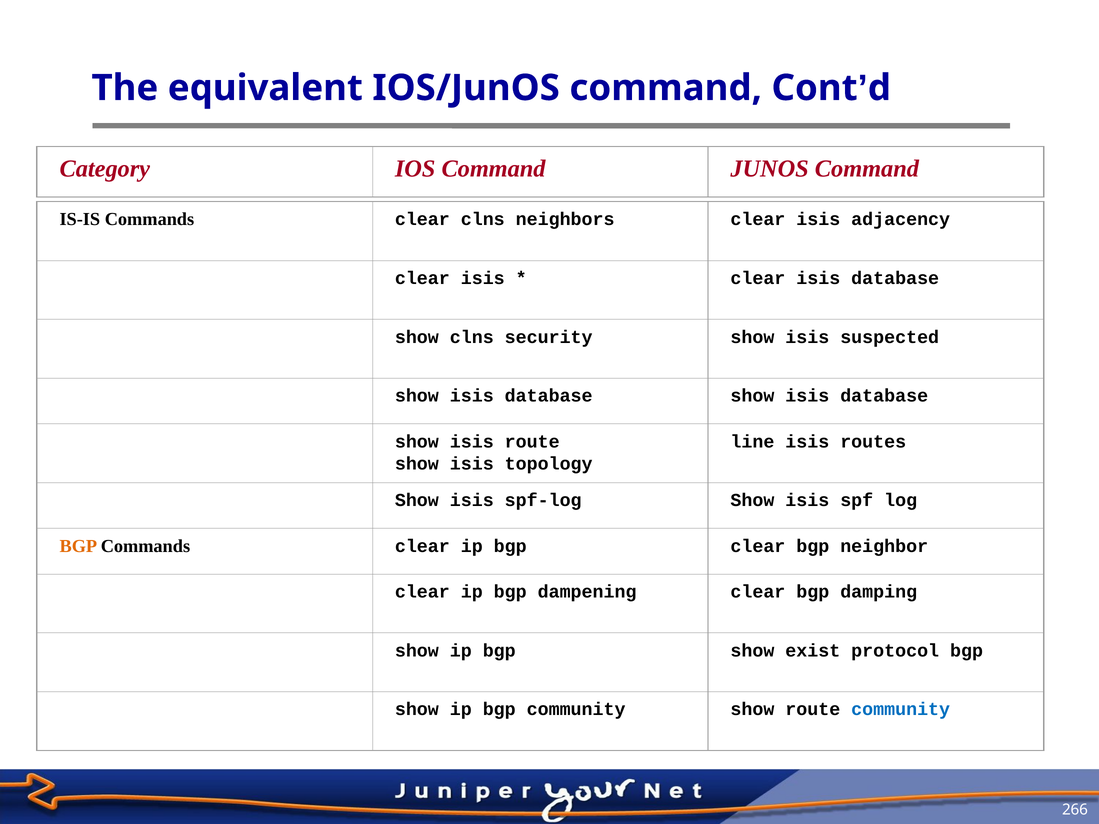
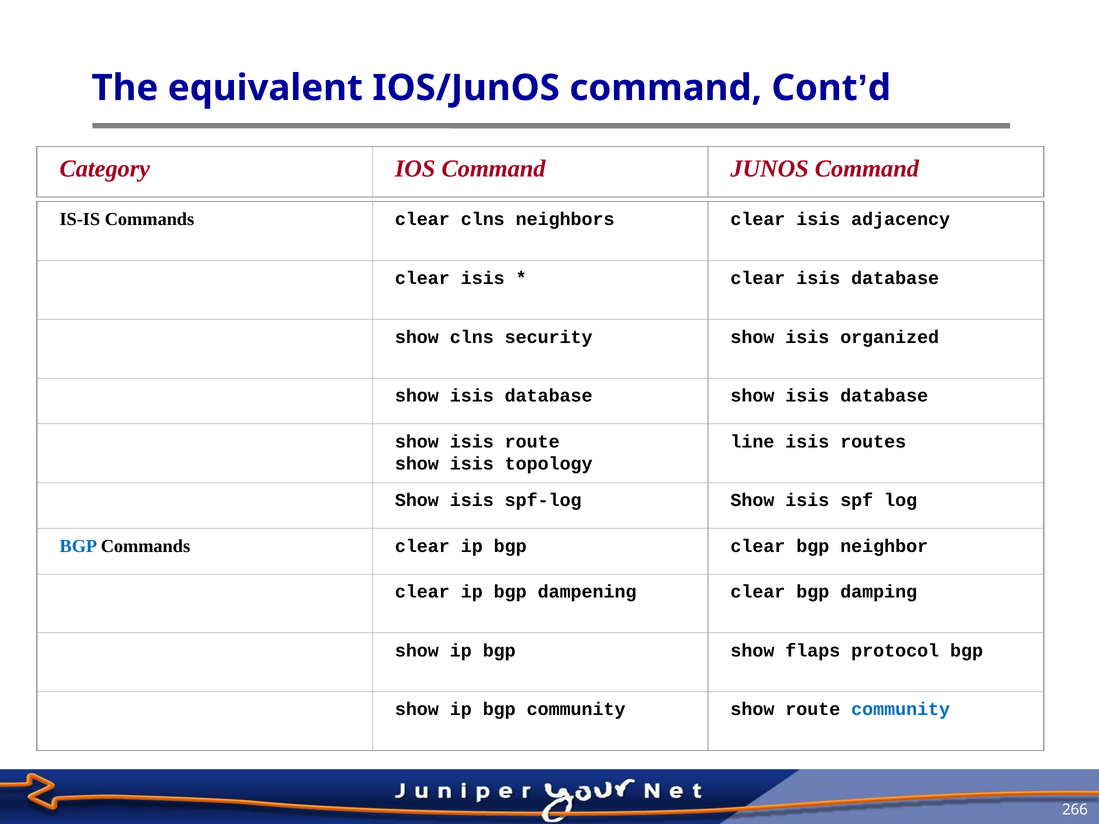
suspected: suspected -> organized (890, 337)
BGP colour: orange -> blue (78, 546)
exist: exist -> flaps (813, 651)
